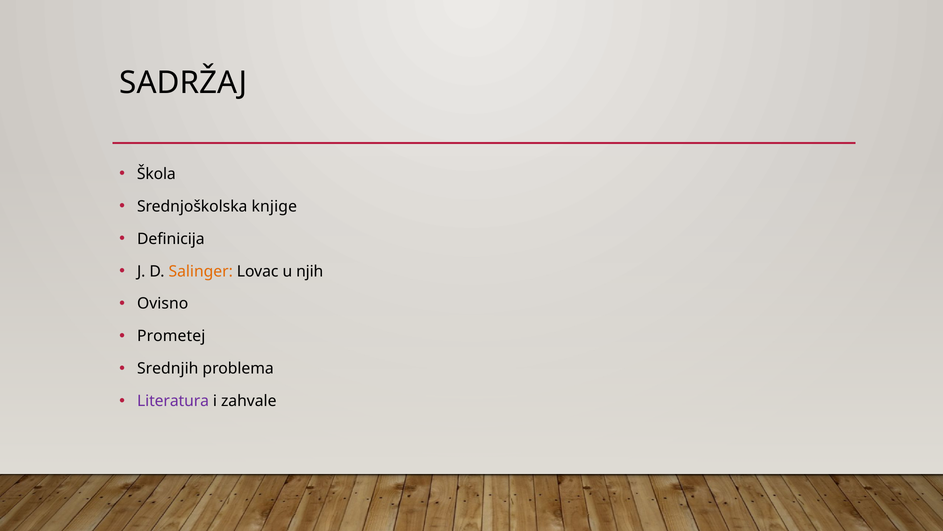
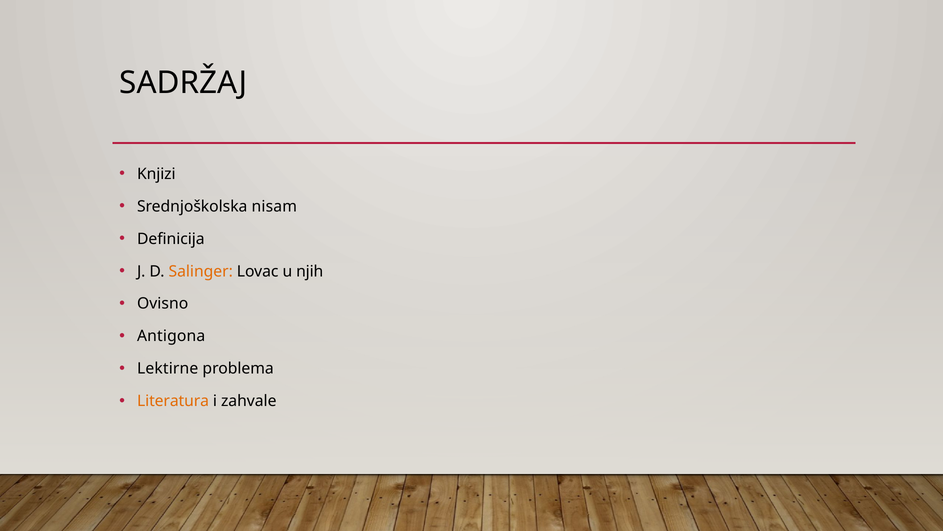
Škola: Škola -> Knjizi (156, 174)
knjige: knjige -> nisam (274, 206)
Prometej: Prometej -> Antigona (171, 336)
Srednjih: Srednjih -> Lektirne (168, 368)
Literatura colour: purple -> orange (173, 401)
